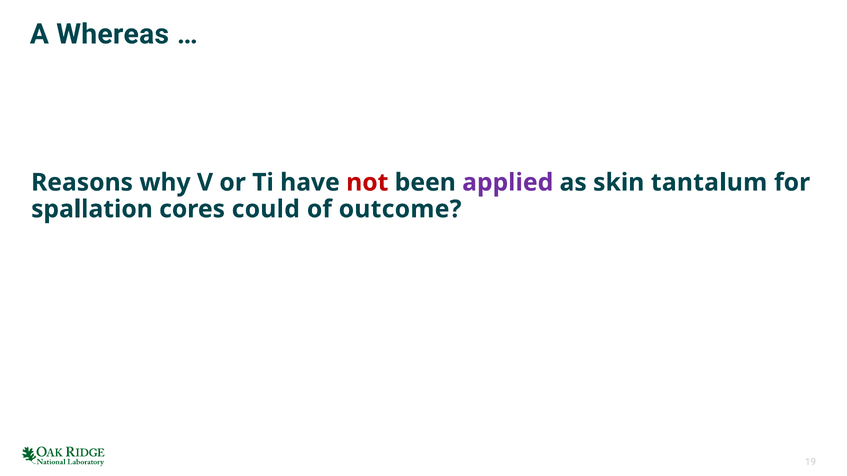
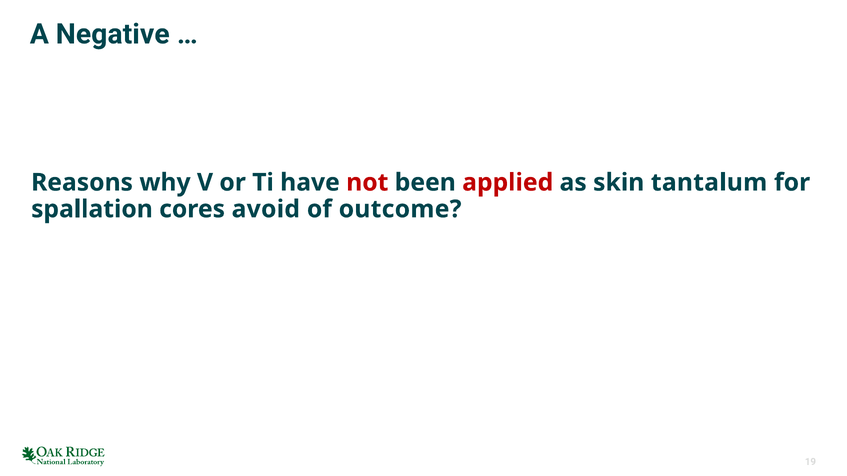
Whereas: Whereas -> Negative (113, 34)
applied colour: purple -> red (508, 183)
could: could -> avoid (266, 209)
